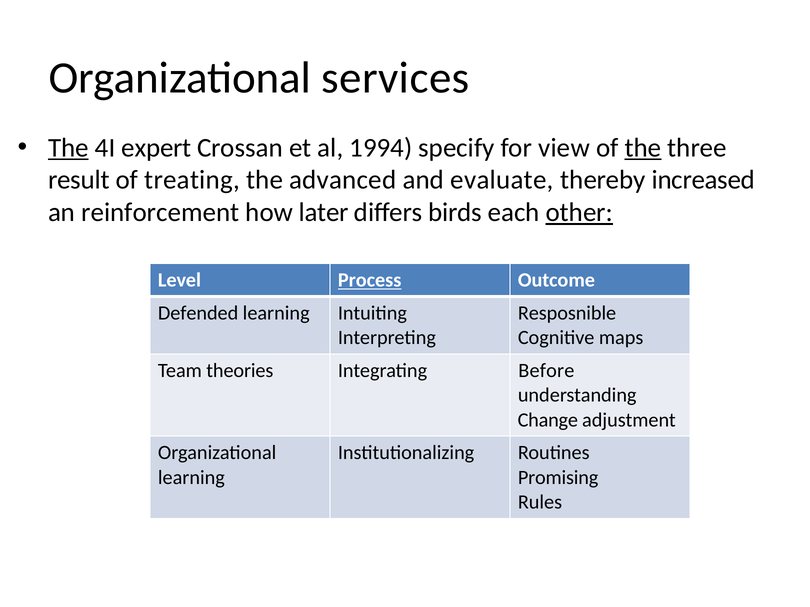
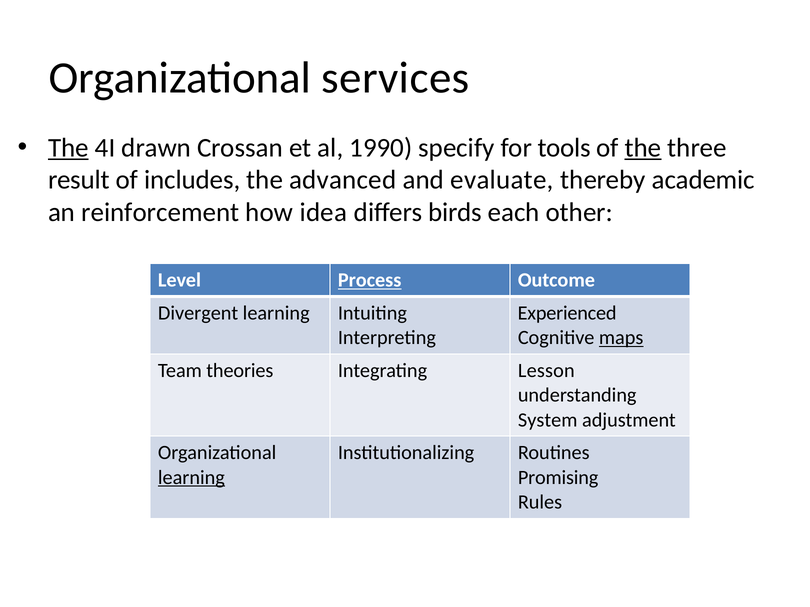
expert: expert -> drawn (156, 148)
1994: 1994 -> 1990 (381, 148)
view: view -> tools (564, 148)
treating: treating -> includes (192, 180)
increased: increased -> academic (703, 180)
later: later -> idea (323, 213)
other underline: present -> none (579, 213)
Defended: Defended -> Divergent (198, 313)
Resposnible: Resposnible -> Experienced (567, 313)
maps underline: none -> present (621, 338)
Before: Before -> Lesson (546, 371)
Change: Change -> System (548, 420)
learning underline: none -> present (191, 478)
